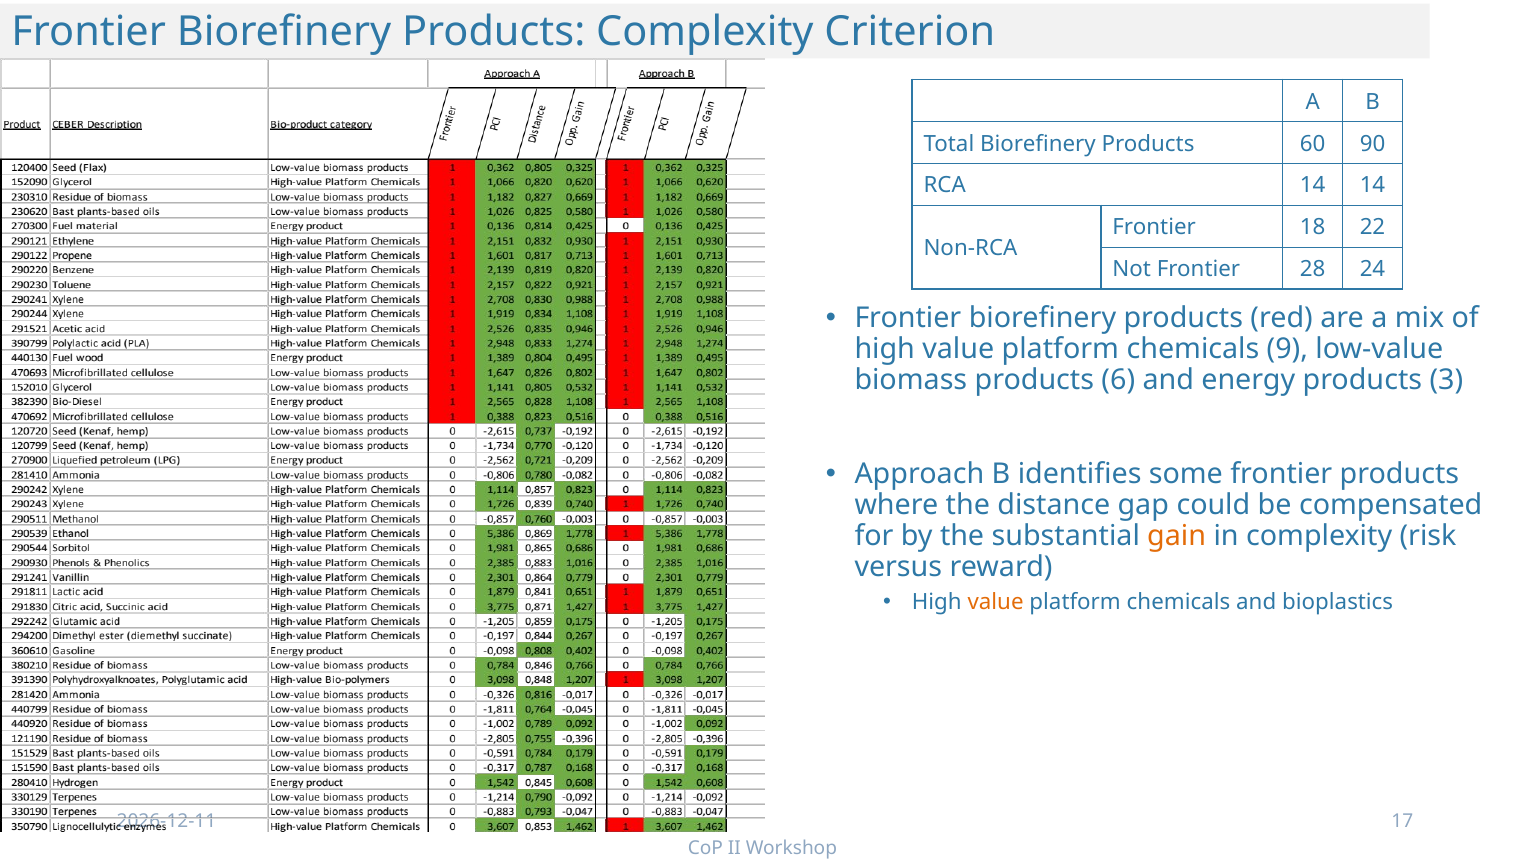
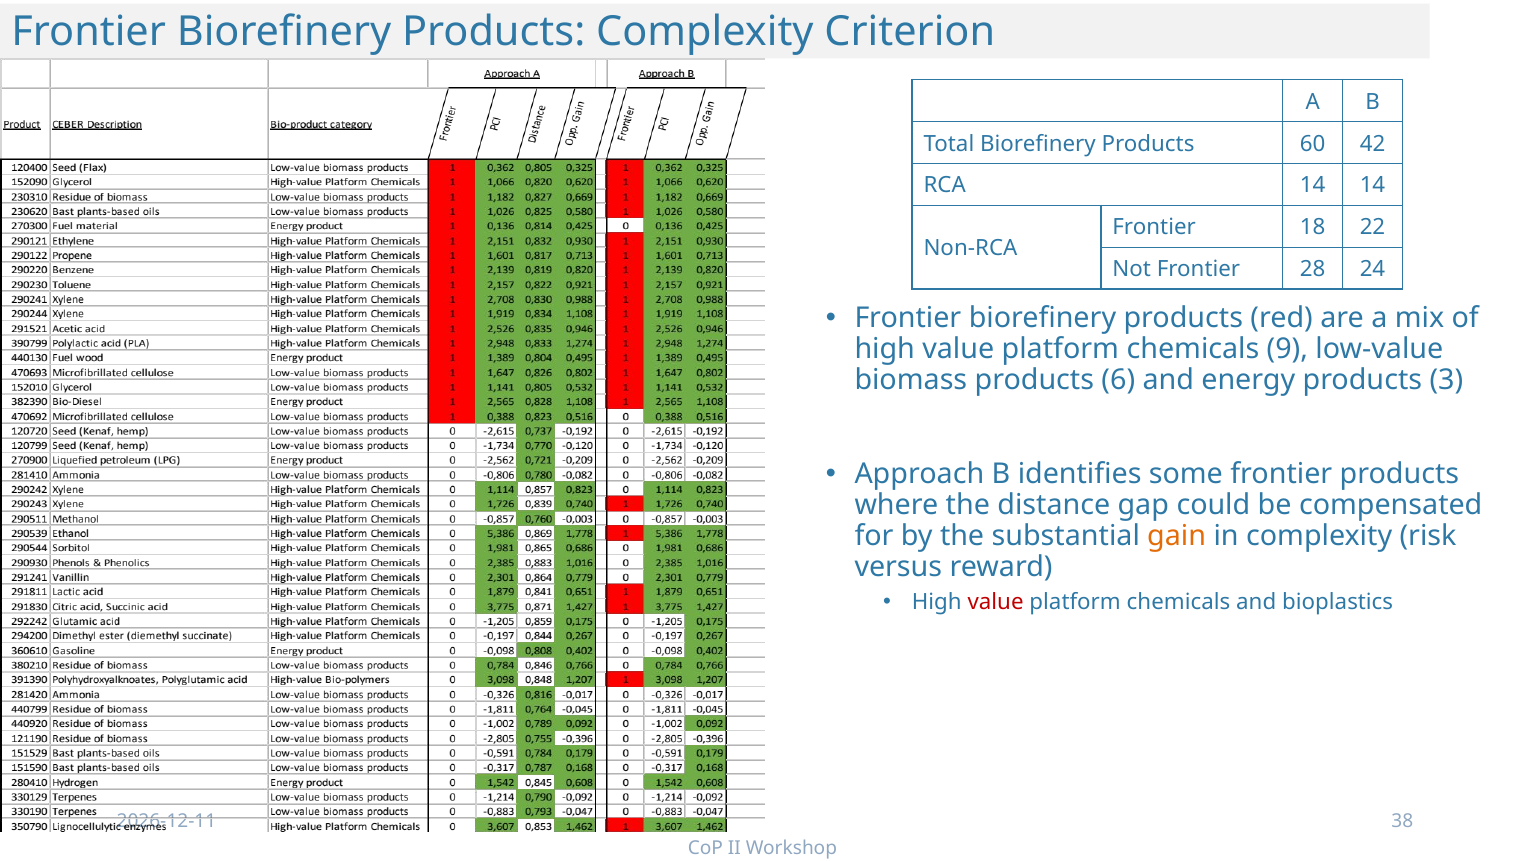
90: 90 -> 42 (1373, 144)
value colour: orange -> red (996, 602)
17: 17 -> 38 (1402, 820)
